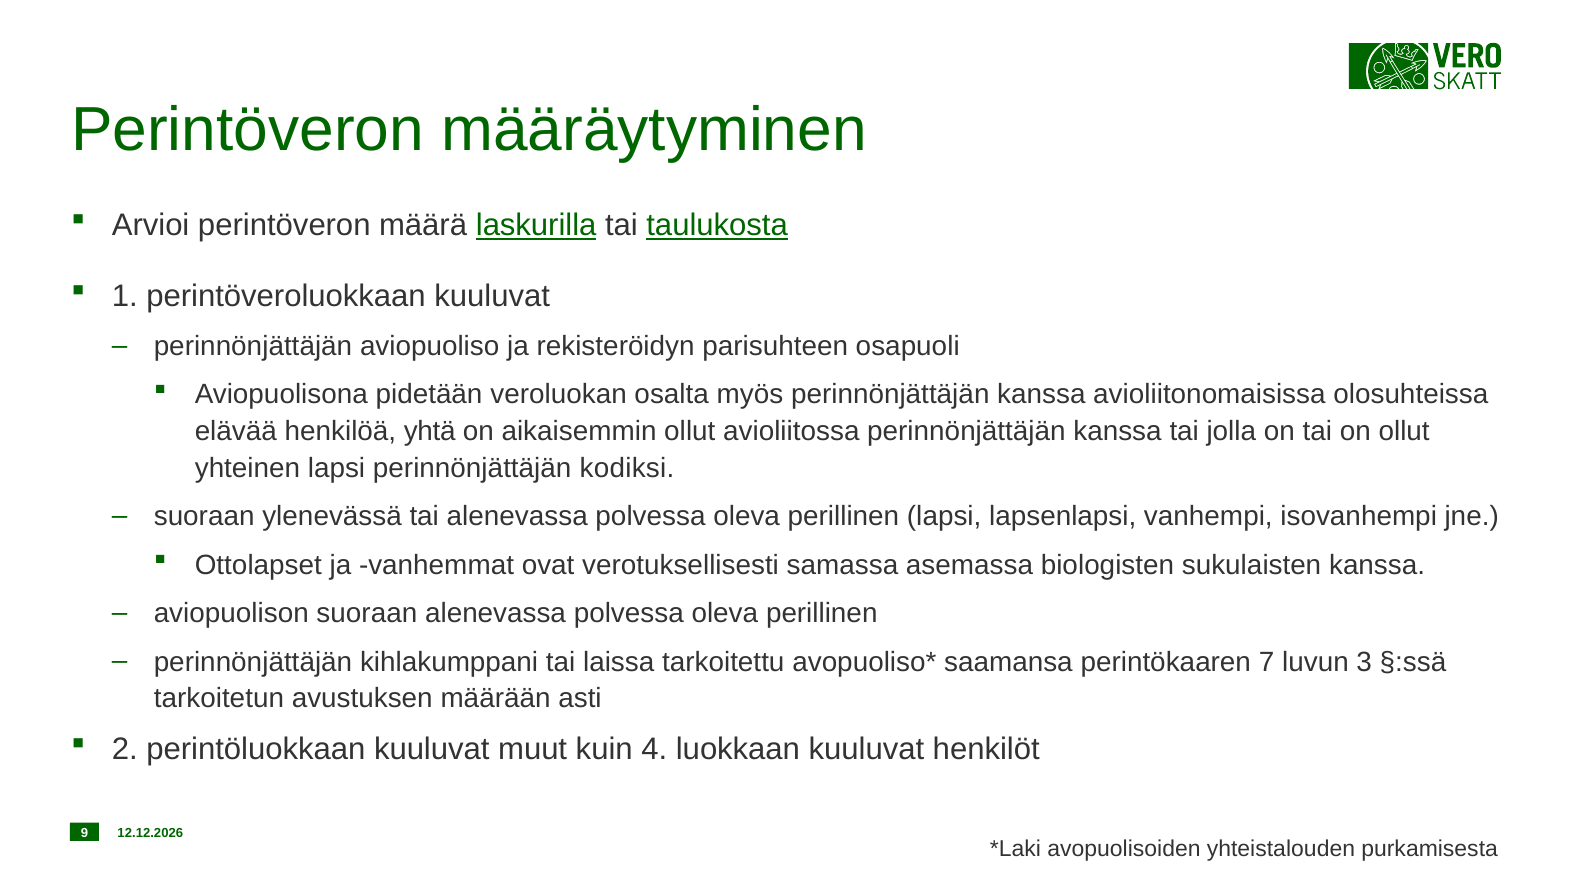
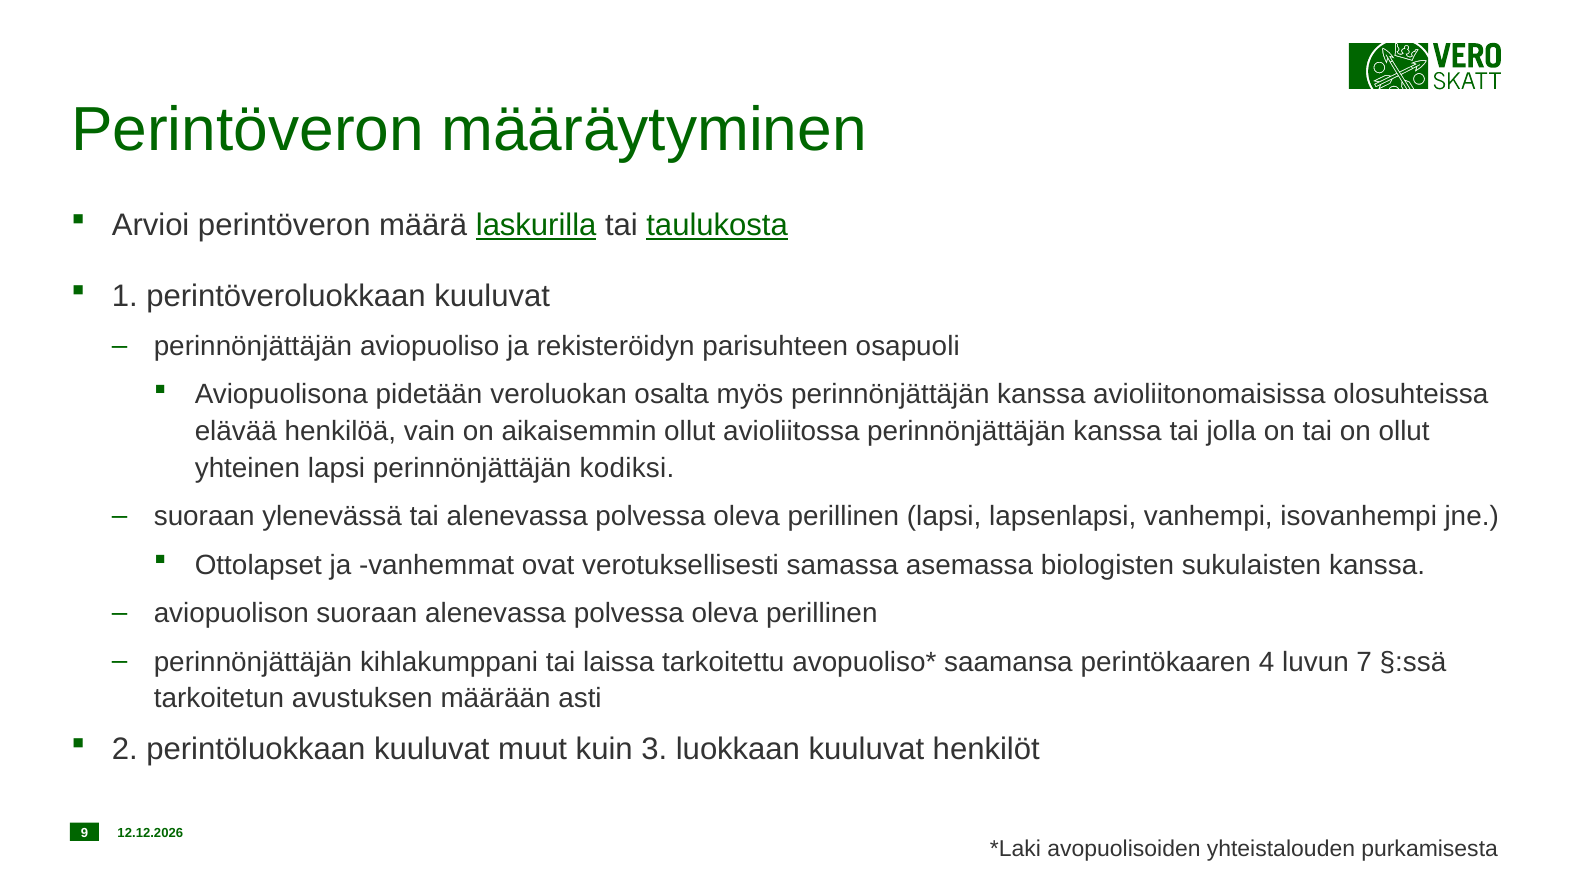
yhtä: yhtä -> vain (430, 432)
7: 7 -> 4 (1267, 662)
3: 3 -> 7 (1364, 662)
4: 4 -> 3 (654, 750)
